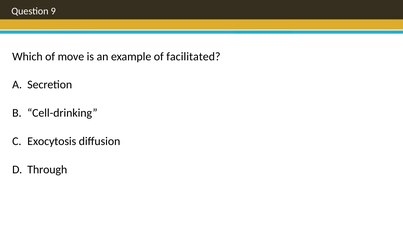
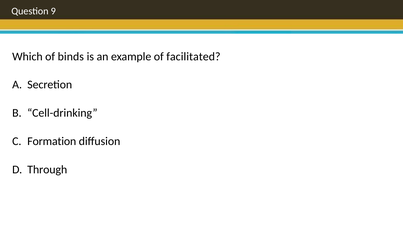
move: move -> binds (71, 56)
Exocytosis: Exocytosis -> Formation (52, 141)
